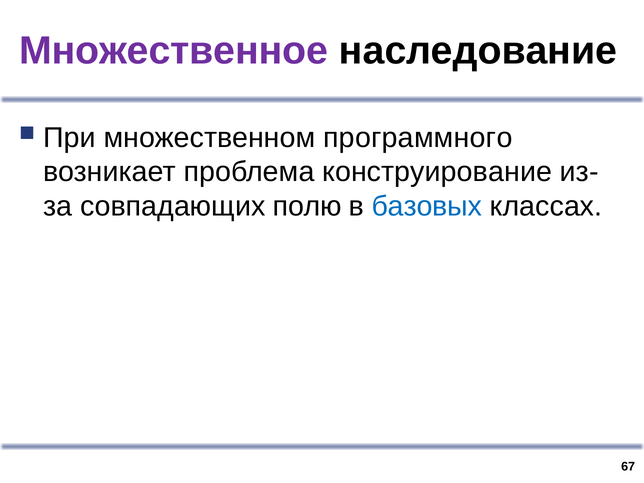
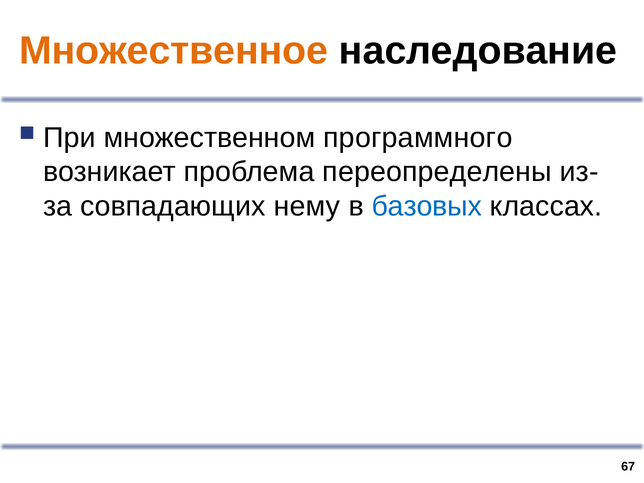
Множественное colour: purple -> orange (174, 51)
конструирование: конструирование -> переопределены (437, 172)
полю: полю -> нему (307, 206)
